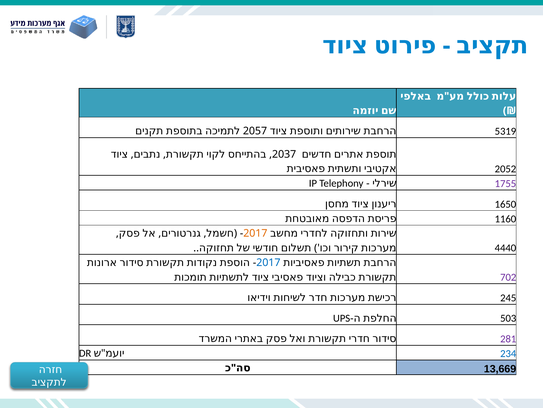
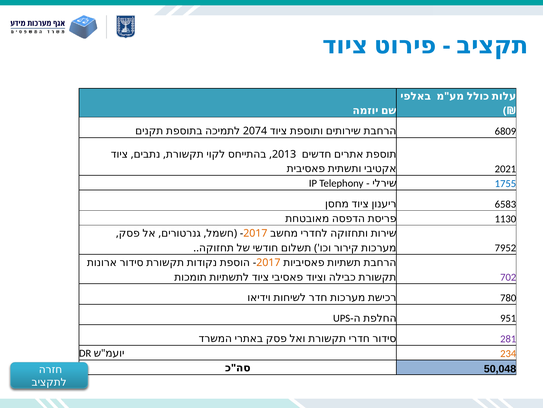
5319: 5319 -> 6809 (505, 131)
2057: 2057 -> 2074 (255, 131)
2037: 2037 -> 2013 (284, 154)
2052: 2052 -> 2021 (505, 169)
1755 colour: purple -> blue (505, 183)
1650: 1650 -> 6583 (505, 204)
1160: 1160 -> 1130 (505, 218)
4440: 4440 -> 7952 (505, 248)
2017 colour: blue -> orange (268, 262)
245: 245 -> 780 (508, 297)
503: 503 -> 951 (508, 318)
234 colour: blue -> orange (508, 353)
13,669: 13,669 -> 50,048 (500, 368)
